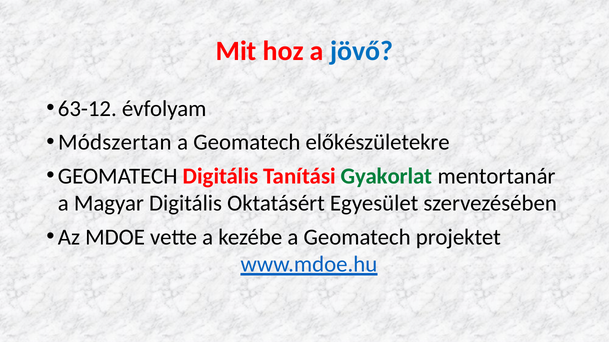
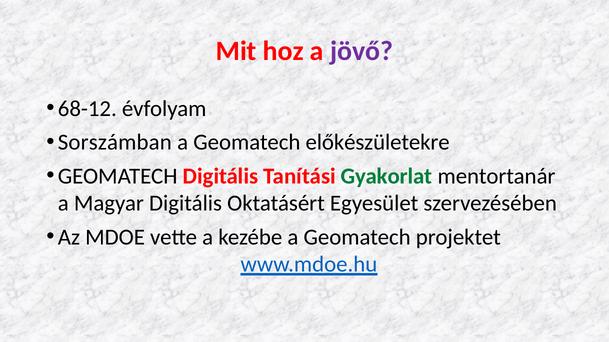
jövő colour: blue -> purple (362, 51)
63-12: 63-12 -> 68-12 (87, 109)
Módszertan: Módszertan -> Sorszámban (115, 143)
